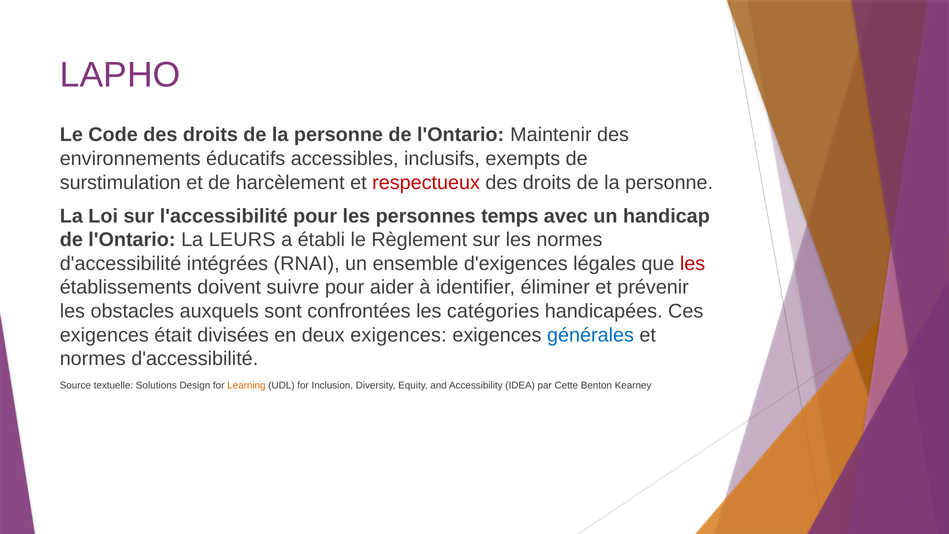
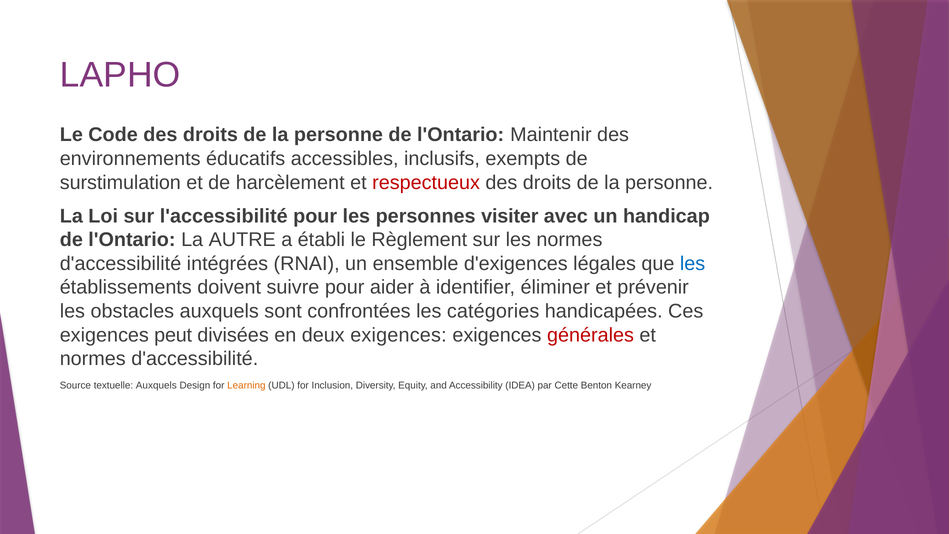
temps: temps -> visiter (510, 216)
LEURS: LEURS -> AUTRE (242, 240)
les colour: red -> blue (693, 264)
était: était -> peut (173, 335)
générales colour: blue -> red (590, 335)
textuelle Solutions: Solutions -> Auxquels (156, 386)
